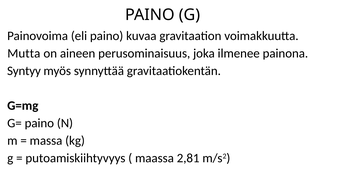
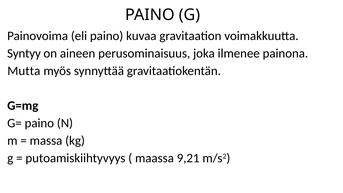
Mutta: Mutta -> Syntyy (24, 53)
Syntyy: Syntyy -> Mutta (24, 71)
2,81: 2,81 -> 9,21 (188, 158)
